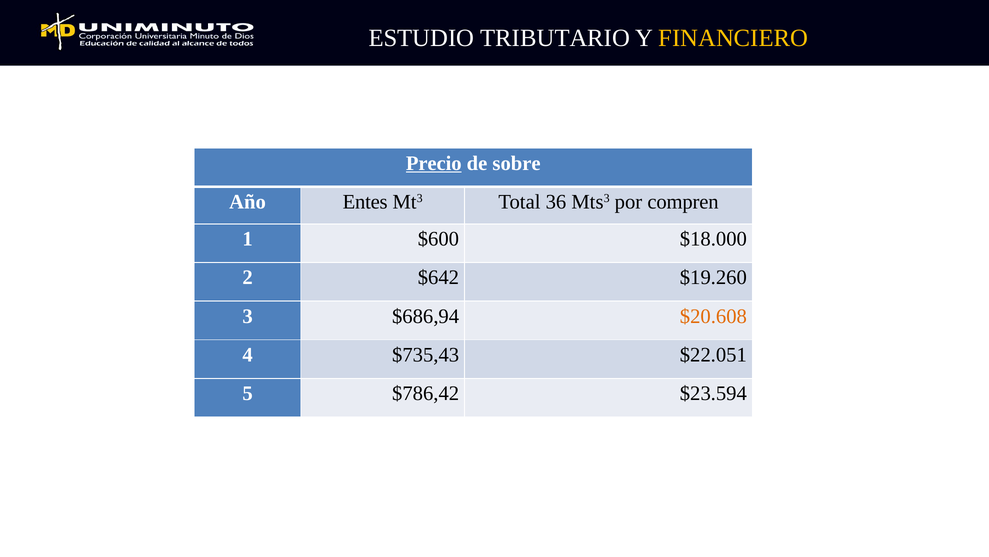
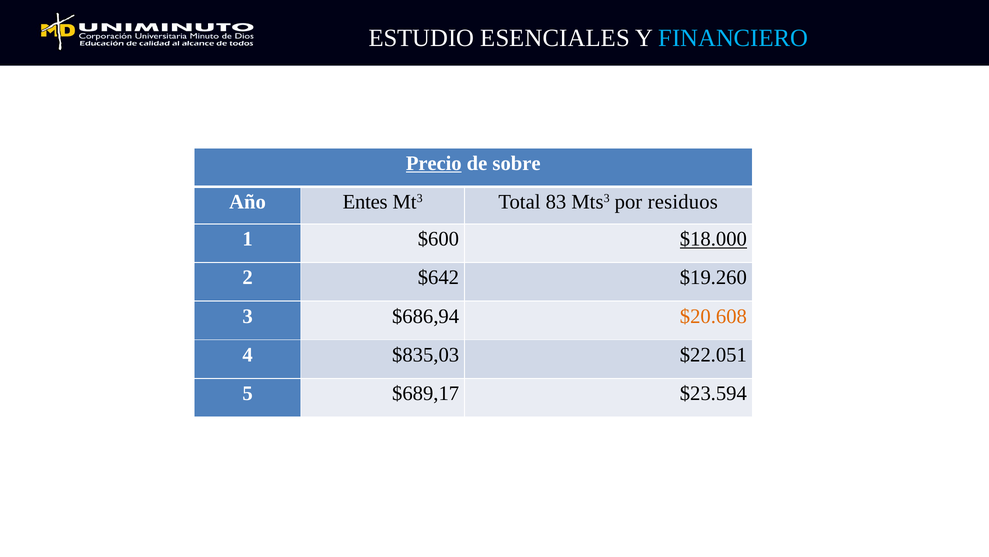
TRIBUTARIO: TRIBUTARIO -> ESENCIALES (555, 38)
FINANCIERO colour: yellow -> light blue (733, 38)
36: 36 -> 83 (556, 202)
compren: compren -> residuos (683, 202)
$18.000 underline: none -> present (713, 239)
$735,43: $735,43 -> $835,03 (426, 354)
$786,42: $786,42 -> $689,17 (426, 393)
